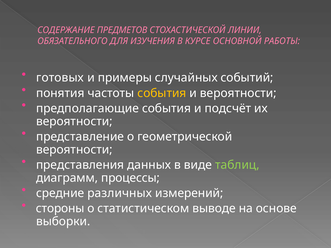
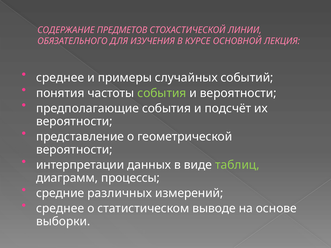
РАБОТЫ: РАБОТЫ -> ЛЕКЦИЯ (282, 41)
готовых: готовых -> среднее (60, 78)
события colour: yellow -> light green (162, 93)
представления: представления -> интерпретации (80, 165)
стороны: стороны -> среднее (60, 209)
